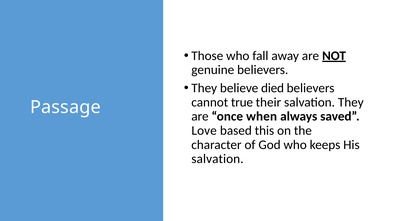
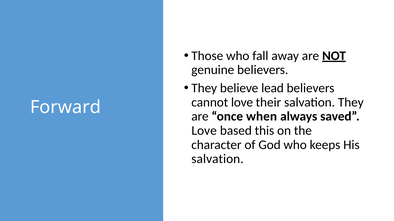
died: died -> lead (273, 88)
cannot true: true -> love (242, 103)
Passage: Passage -> Forward (65, 108)
